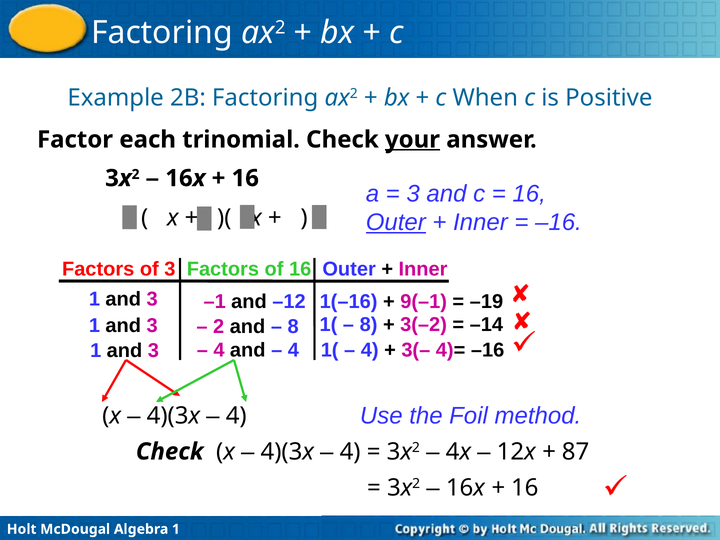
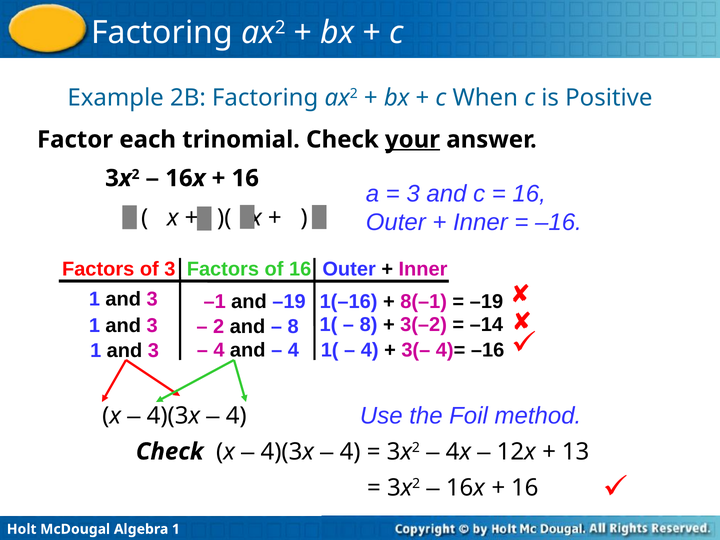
Outer underline: present -> none (396, 222)
and –12: –12 -> –19 (289, 301)
9(–1: 9(–1 -> 8(–1 (424, 301)
87: 87 -> 13 (576, 452)
